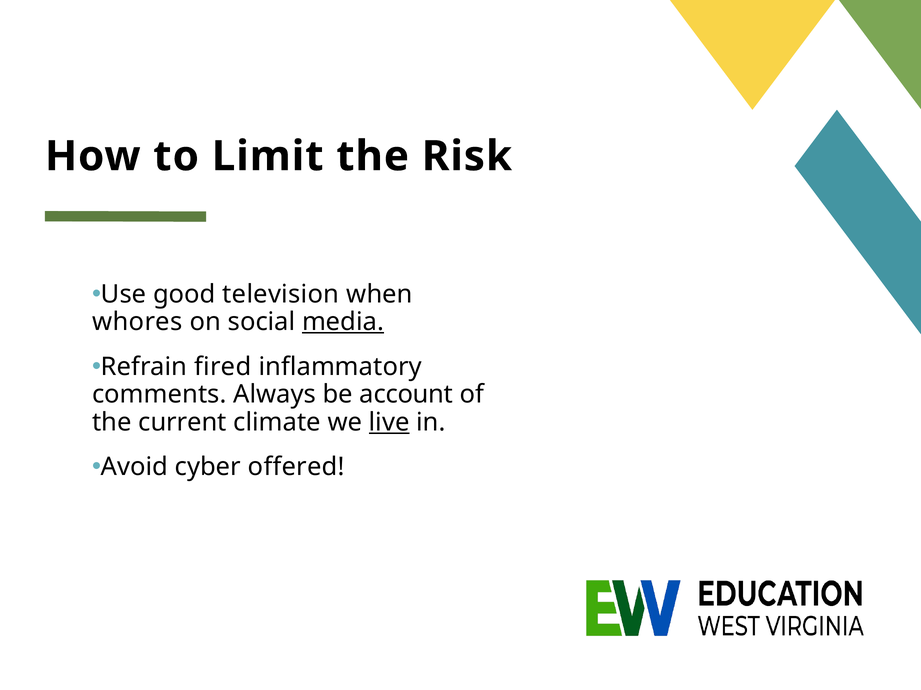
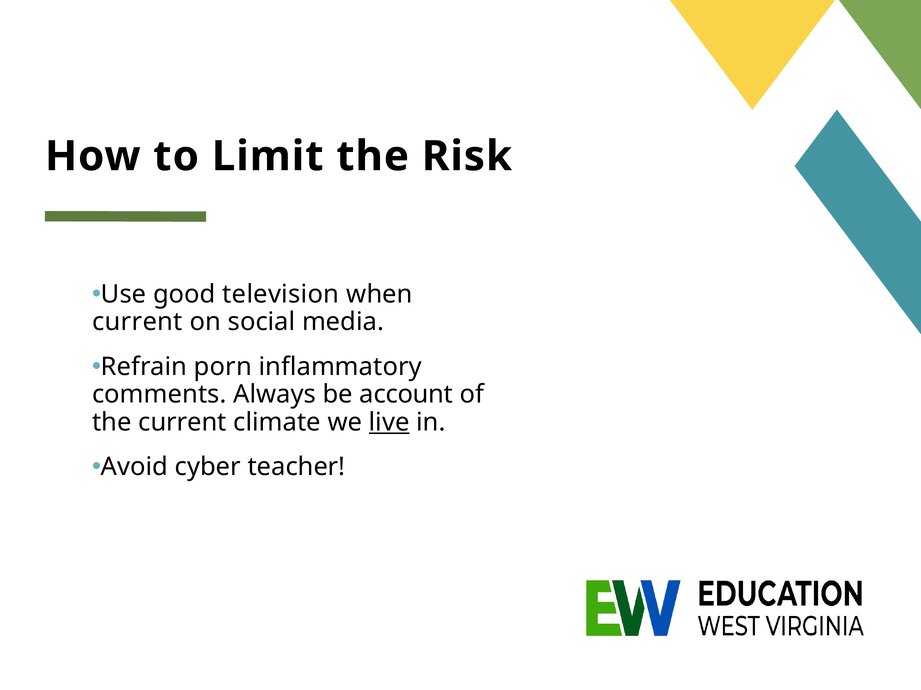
whores: whores -> current (137, 322)
media underline: present -> none (343, 322)
fired: fired -> porn (223, 367)
offered: offered -> teacher (297, 467)
